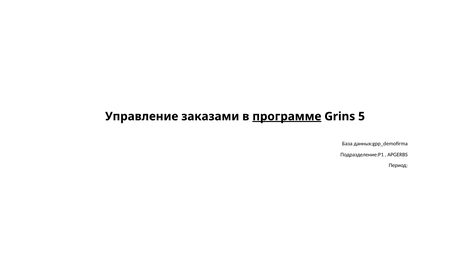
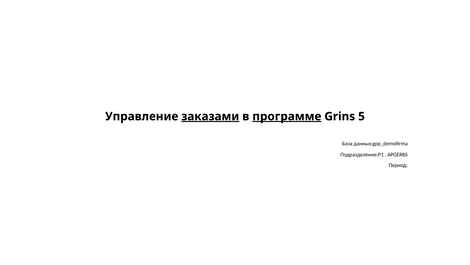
заказами underline: none -> present (210, 116)
